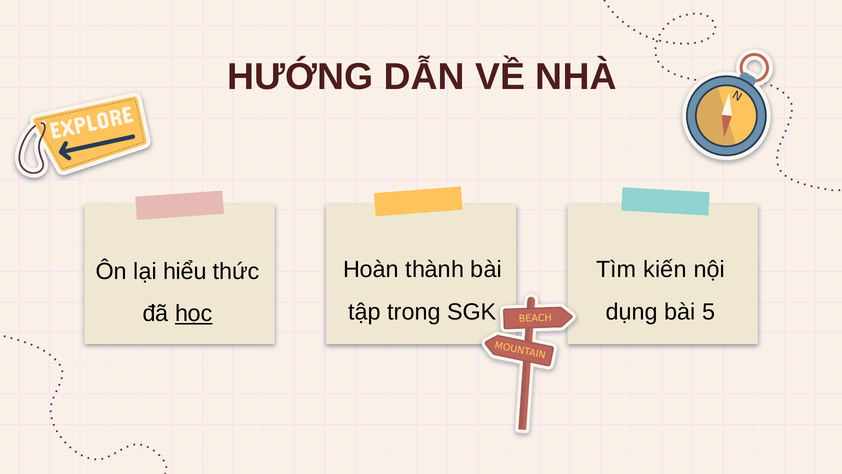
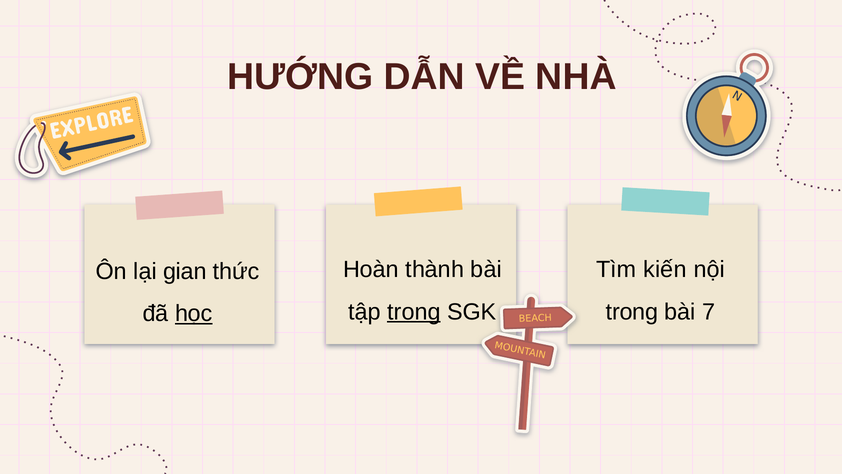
hiểu: hiểu -> gian (185, 271)
trong underline: none -> present (414, 312)
dụng: dụng -> trong (632, 312)
5: 5 -> 7 (709, 312)
